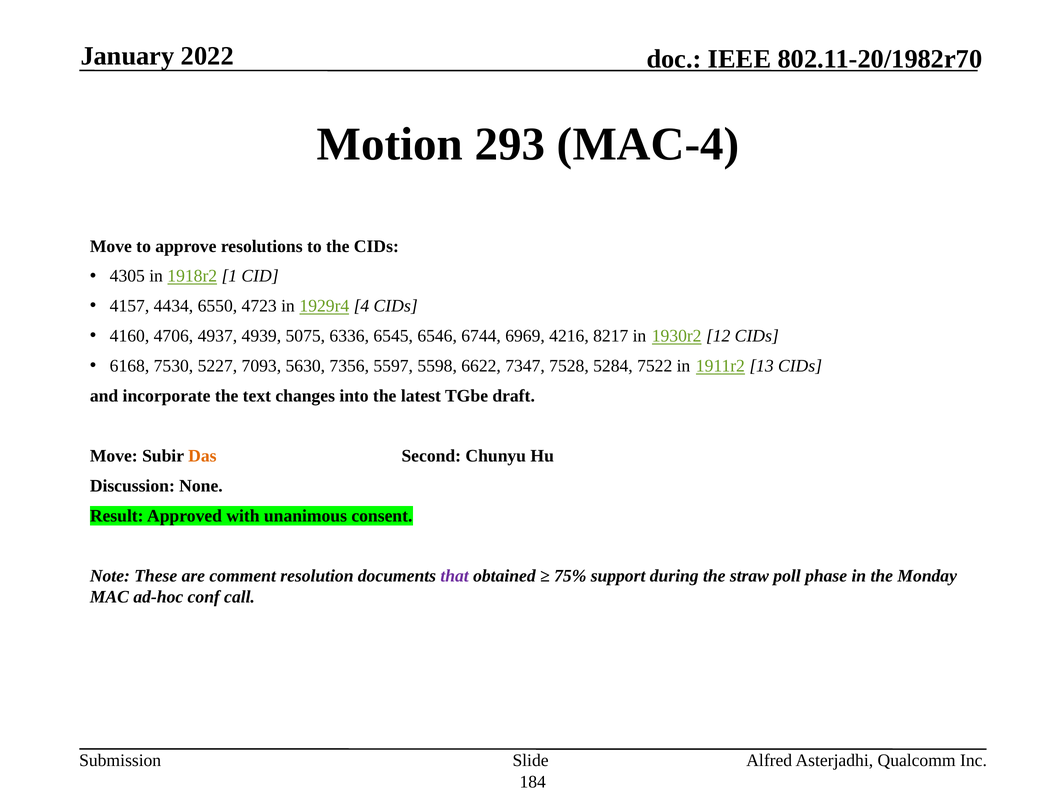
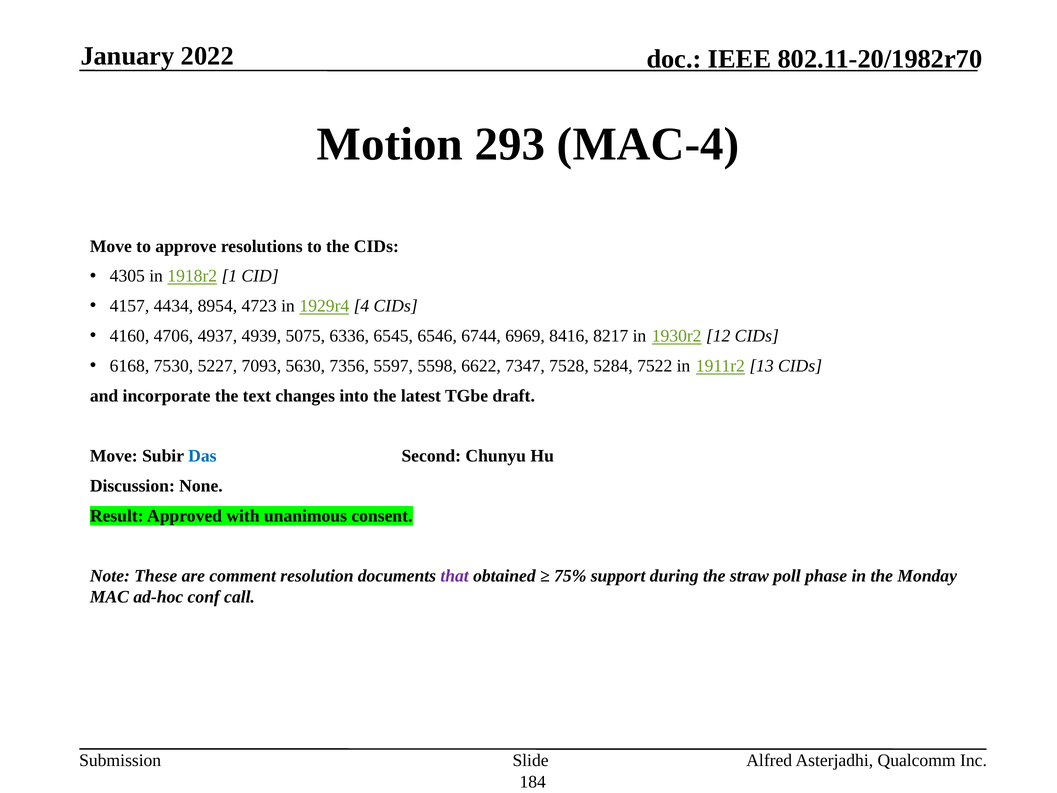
6550: 6550 -> 8954 (217, 306)
4216: 4216 -> 8416 (569, 336)
Das colour: orange -> blue (202, 456)
